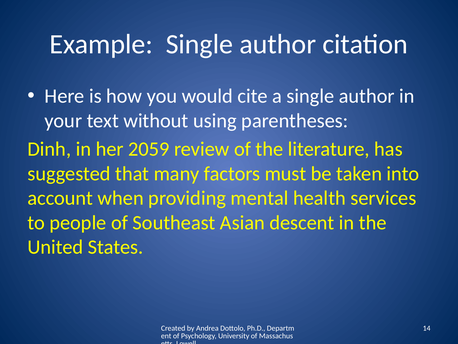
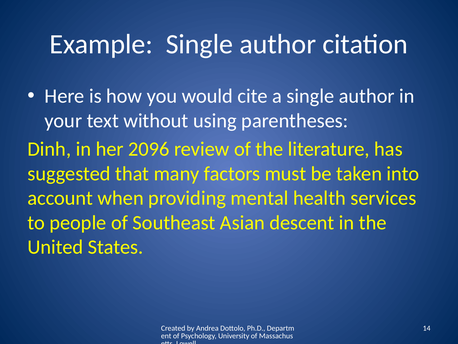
2059: 2059 -> 2096 (149, 149)
